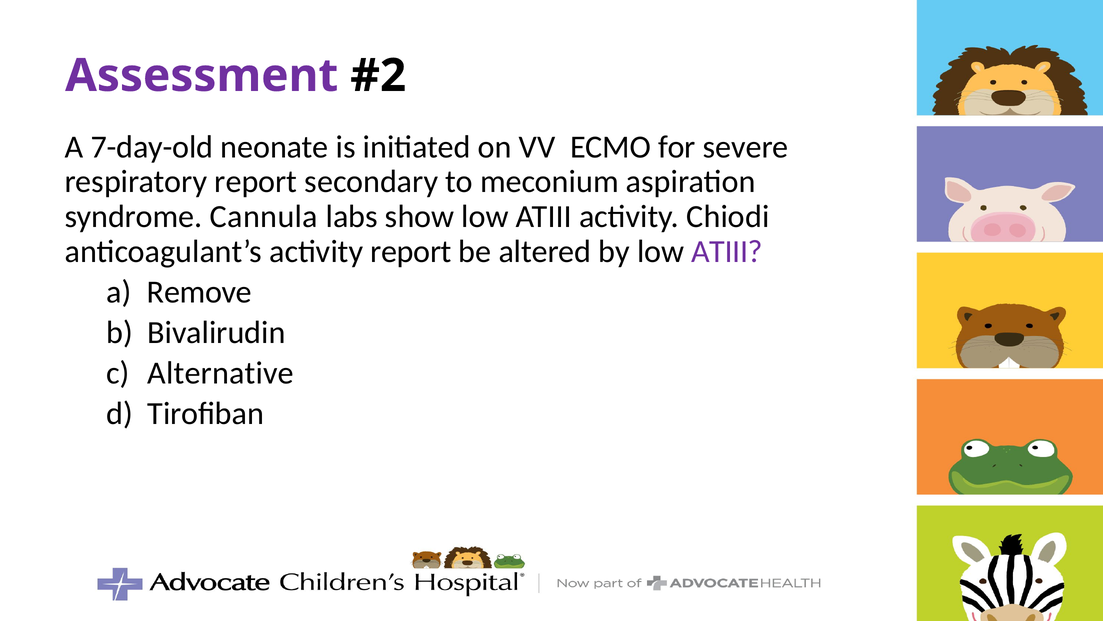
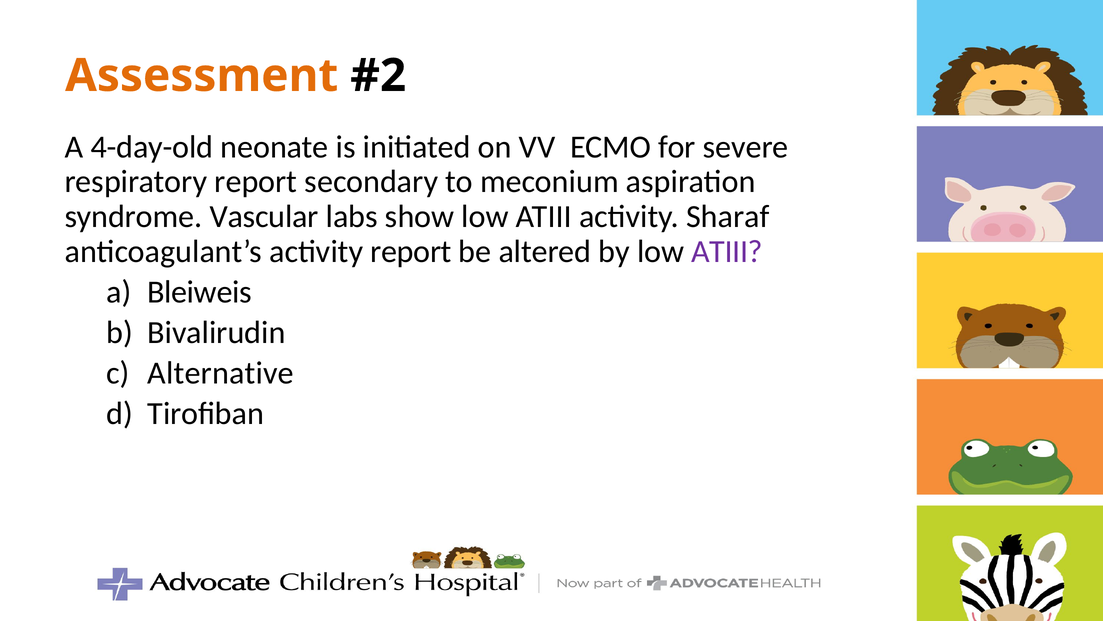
Assessment colour: purple -> orange (202, 76)
7-day-old: 7-day-old -> 4-day-old (152, 147)
Cannula: Cannula -> Vascular (264, 216)
Chiodi: Chiodi -> Sharaf (728, 216)
Remove: Remove -> Bleiweis (199, 292)
